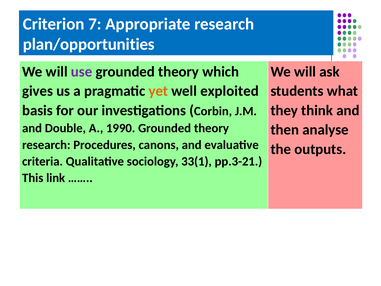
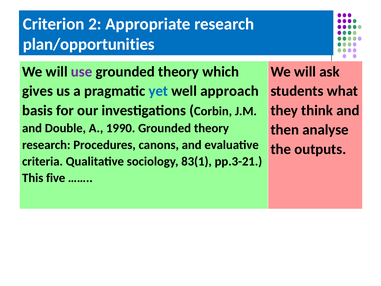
7: 7 -> 2 (95, 24)
yet colour: orange -> blue (158, 91)
exploited: exploited -> approach (230, 91)
33(1: 33(1 -> 83(1 (197, 161)
link: link -> five (56, 178)
